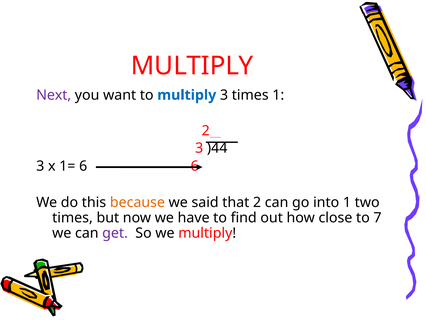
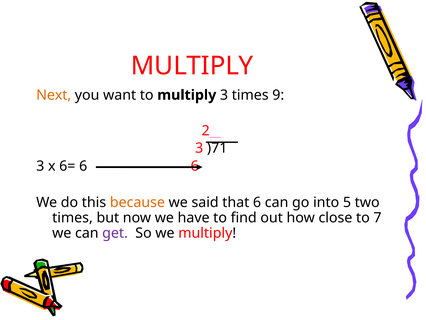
Next colour: purple -> orange (54, 95)
multiply colour: blue -> black (187, 95)
times 1: 1 -> 9 (278, 95)
)44: )44 -> )71 (217, 148)
1=: 1= -> 6= (67, 166)
that 2: 2 -> 6 (257, 202)
into 1: 1 -> 5 (347, 202)
